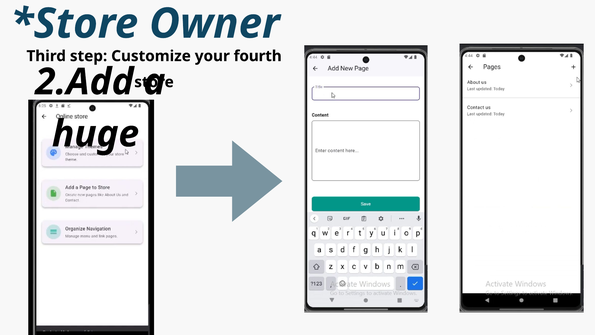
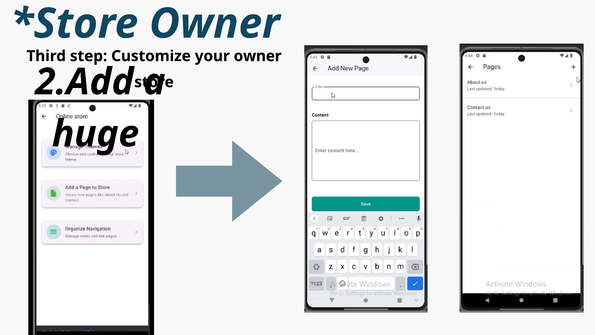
fourth: fourth -> owner (258, 56)
